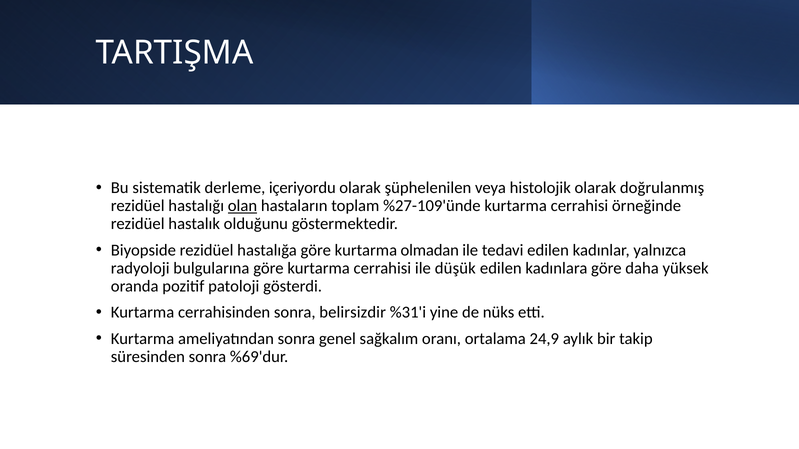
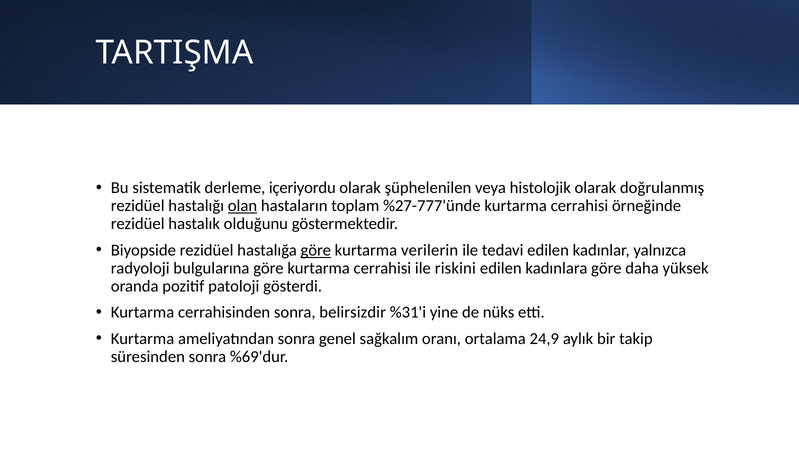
%27-109'ünde: %27-109'ünde -> %27-777'ünde (432, 206)
göre underline: none -> present (316, 250)
olmadan: olmadan -> verilerin (430, 250)
düşük: düşük -> riskini (455, 268)
